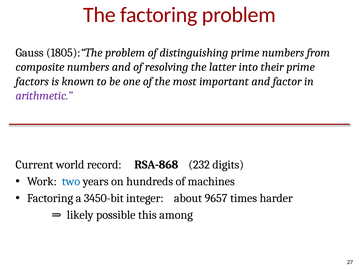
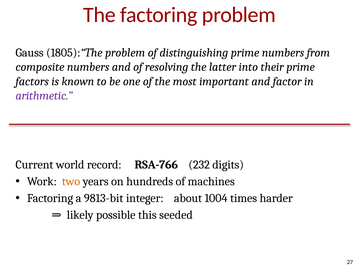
RSA-868: RSA-868 -> RSA-766 (156, 165)
two colour: blue -> orange (71, 182)
3450-bit: 3450-bit -> 9813-bit (104, 198)
9657: 9657 -> 1004 (216, 198)
among: among -> seeded (176, 215)
